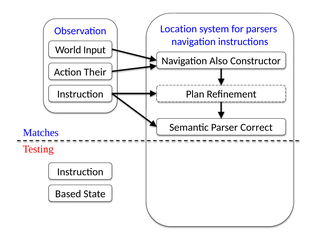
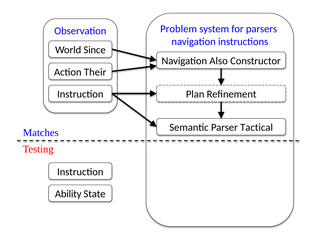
Location: Location -> Problem (179, 29)
Input: Input -> Since (95, 50)
Correct: Correct -> Tactical (257, 127)
Based: Based -> Ability (68, 194)
